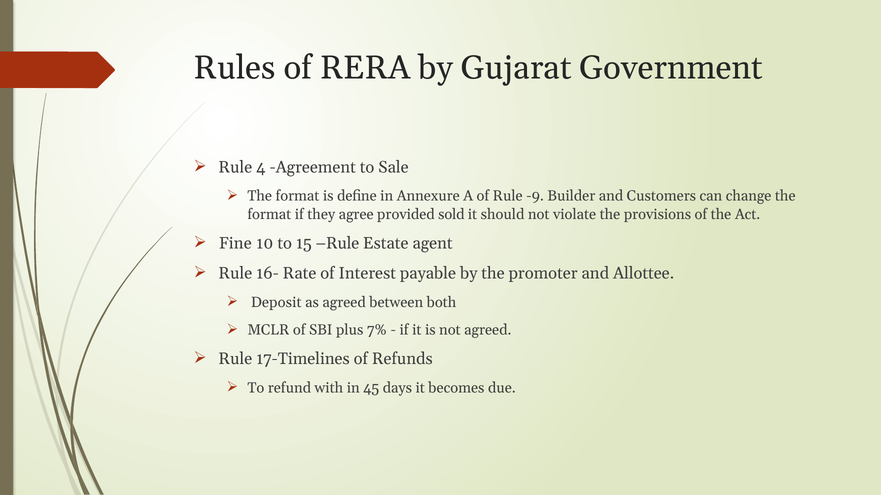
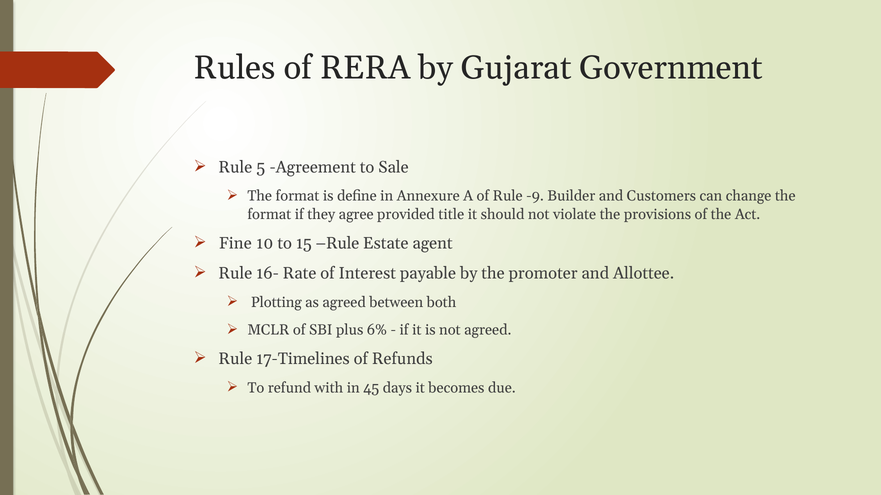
4: 4 -> 5 (261, 167)
sold: sold -> title (451, 215)
Deposit: Deposit -> Plotting (276, 303)
7%: 7% -> 6% (377, 330)
